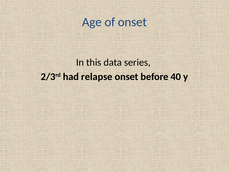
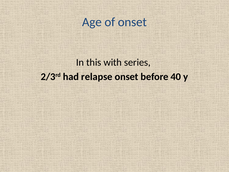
data: data -> with (113, 62)
